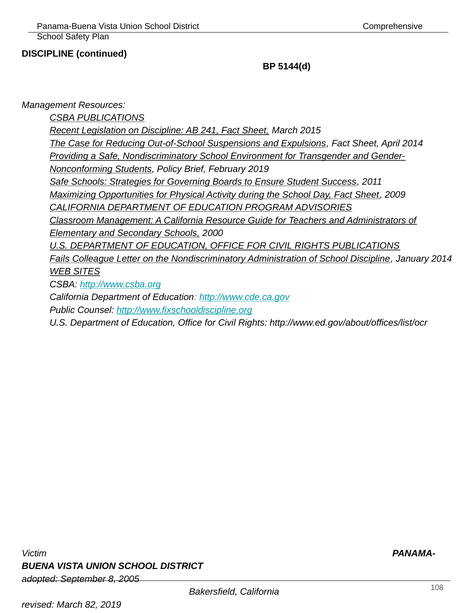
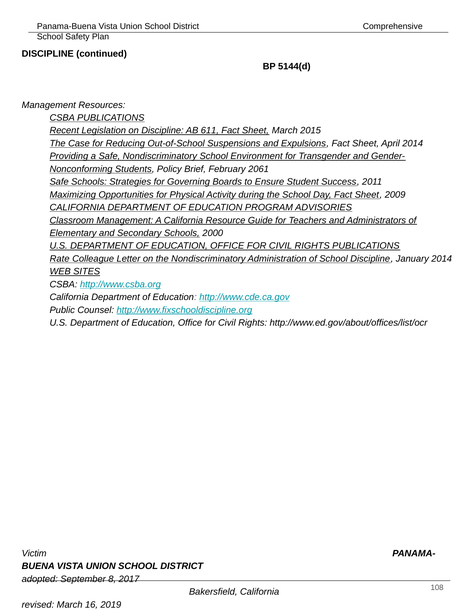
241: 241 -> 611 (210, 131)
February 2019: 2019 -> 2061 (259, 169)
Fails: Fails -> Rate (60, 259)
2005: 2005 -> 2017 (129, 579)
82: 82 -> 16 (92, 605)
